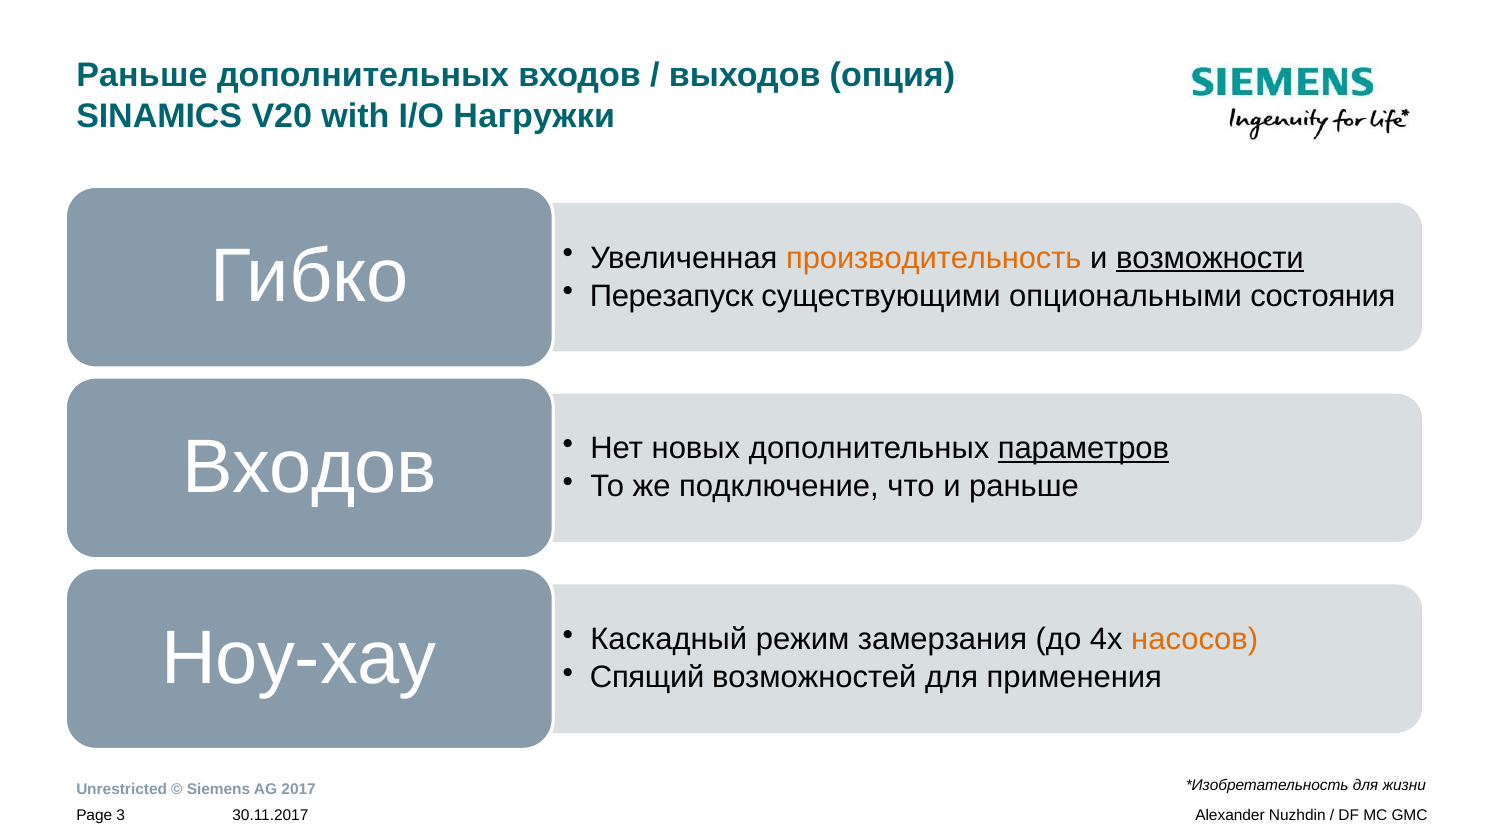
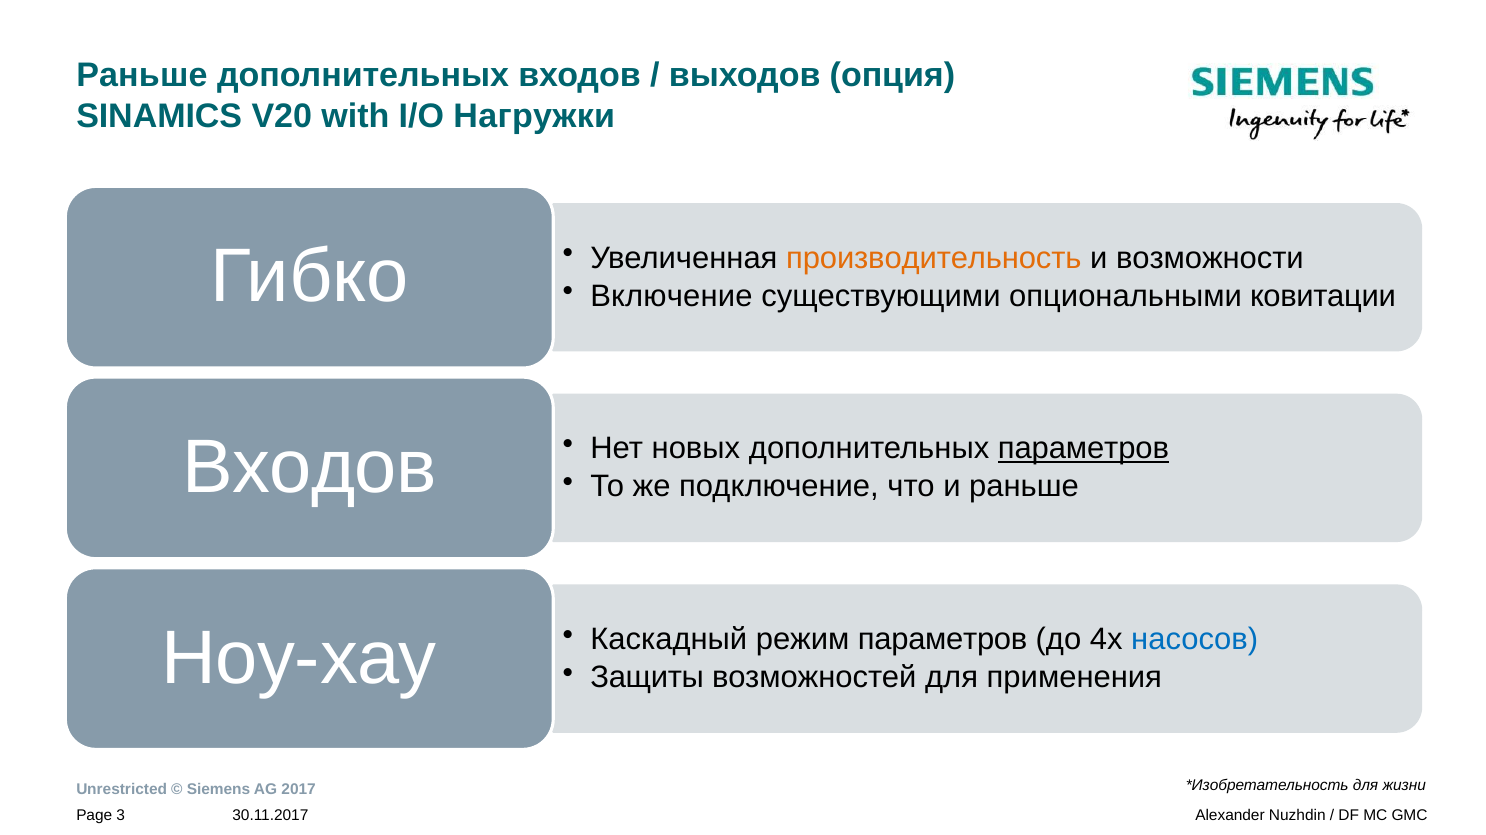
возможности underline: present -> none (1210, 258)
Перезапуск: Перезапуск -> Включение (672, 296)
состояния: состояния -> ковитации (1323, 296)
режим замерзания: замерзания -> параметров (943, 640)
насосов colour: orange -> blue (1195, 640)
Спящий: Спящий -> Защиты (647, 678)
